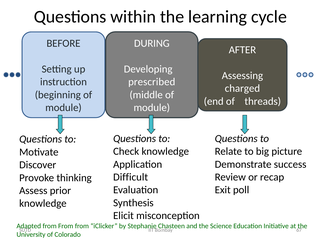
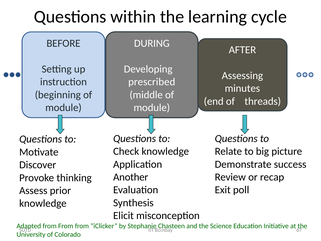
charged: charged -> minutes (242, 88)
Difficult: Difficult -> Another (131, 177)
